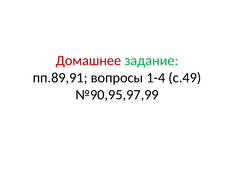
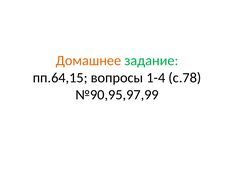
Домашнее colour: red -> orange (88, 61)
пп.89,91: пп.89,91 -> пп.64,15 (60, 78)
с.49: с.49 -> с.78 (185, 78)
